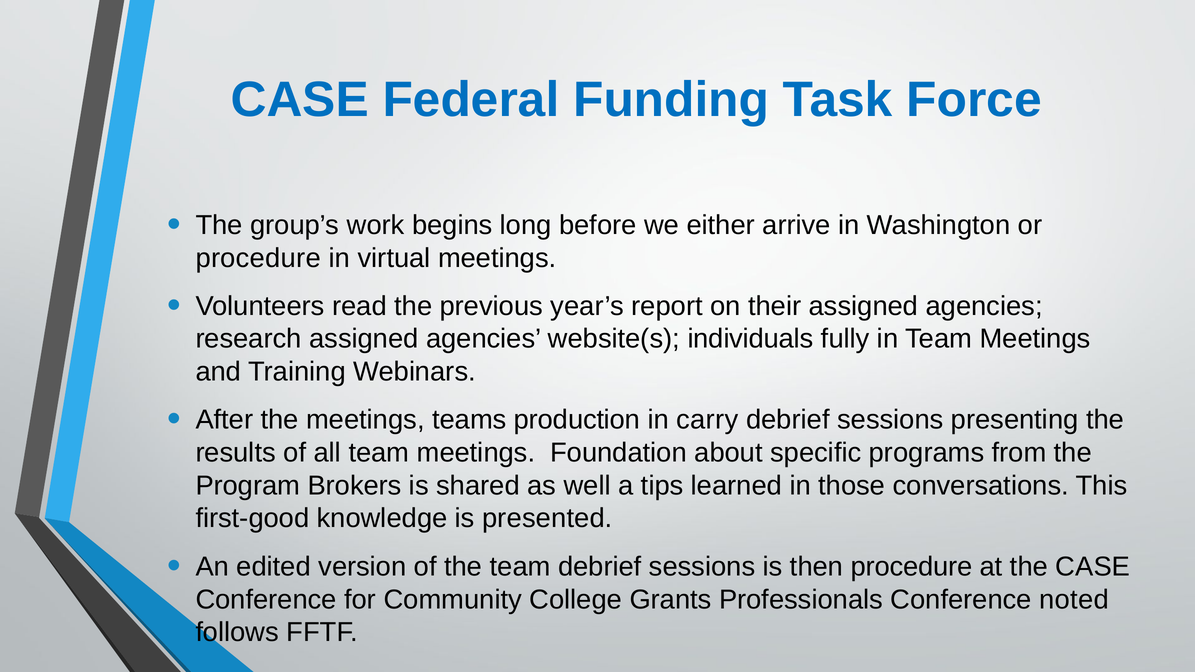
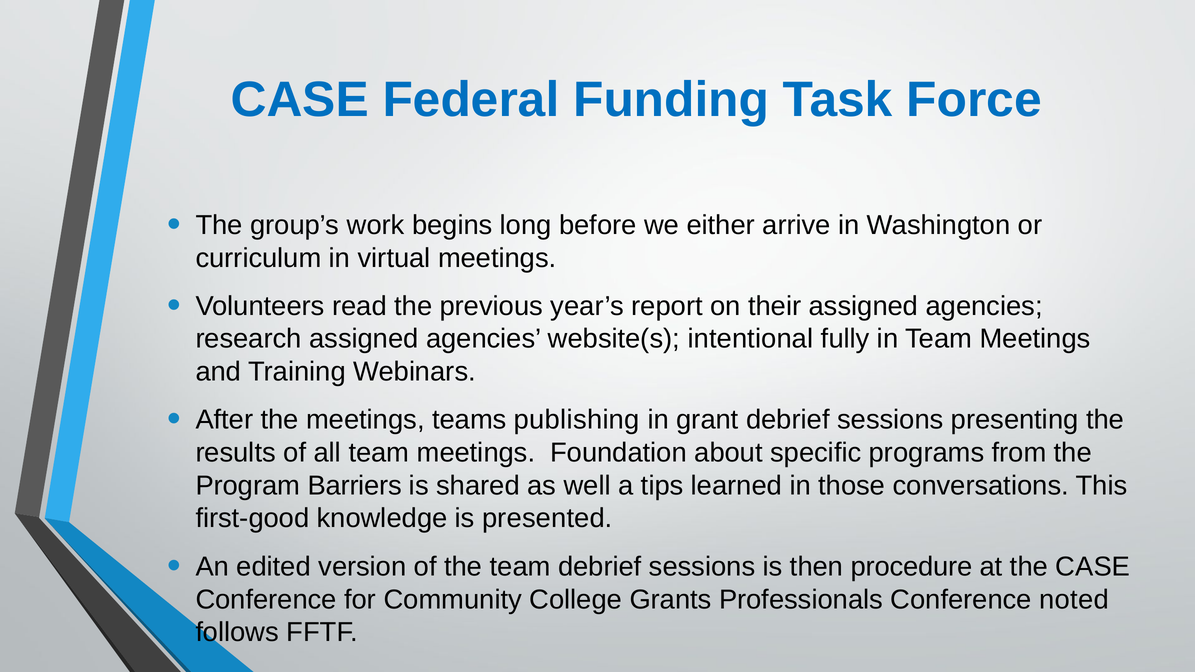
procedure: procedure -> curriculum (258, 258)
individuals: individuals -> intentional (750, 339)
production: production -> publishing (577, 420)
carry: carry -> grant (707, 420)
Brokers: Brokers -> Barriers (355, 486)
